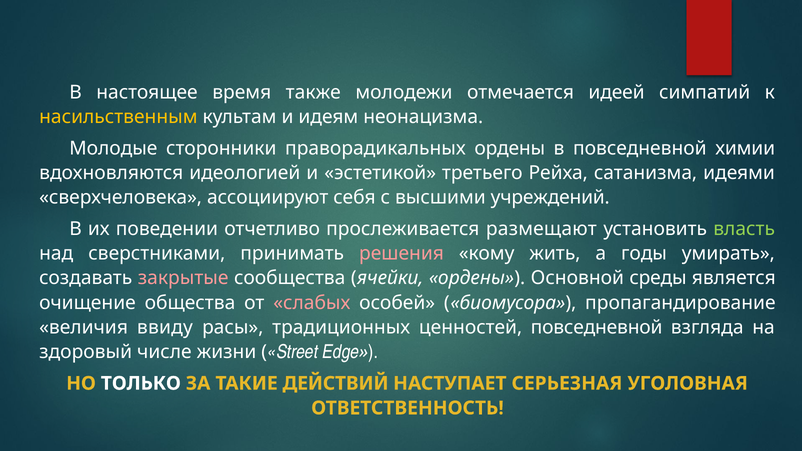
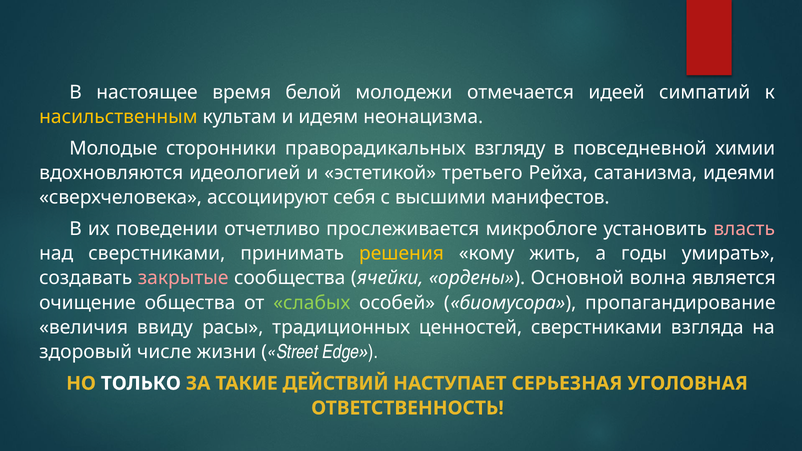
также: также -> белой (313, 92)
праворадикальных ордены: ордены -> взгляду (510, 148)
учреждений: учреждений -> манифестов (550, 198)
размещают: размещают -> микроблоге (542, 229)
власть colour: light green -> pink (744, 229)
решения colour: pink -> yellow (401, 254)
среды: среды -> волна (658, 278)
слабых colour: pink -> light green (312, 303)
ценностей повседневной: повседневной -> сверстниками (597, 328)
